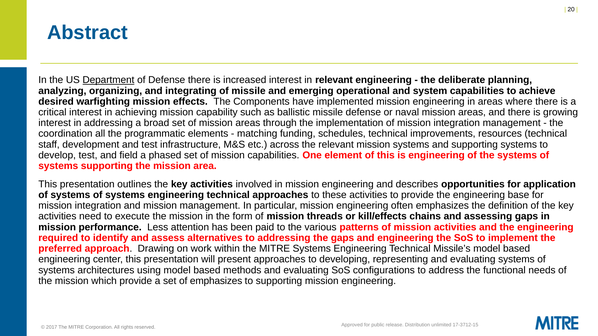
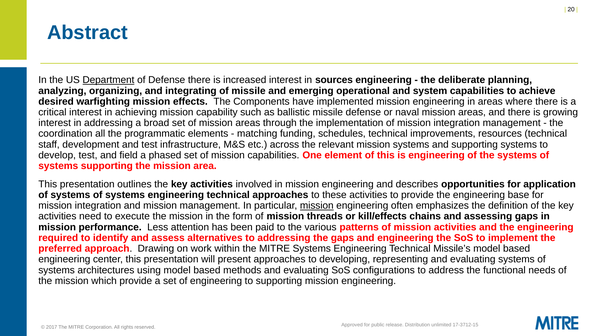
in relevant: relevant -> sources (334, 80)
mission underline: none -> present (317, 206)
of emphasizes: emphasizes -> engineering (216, 281)
